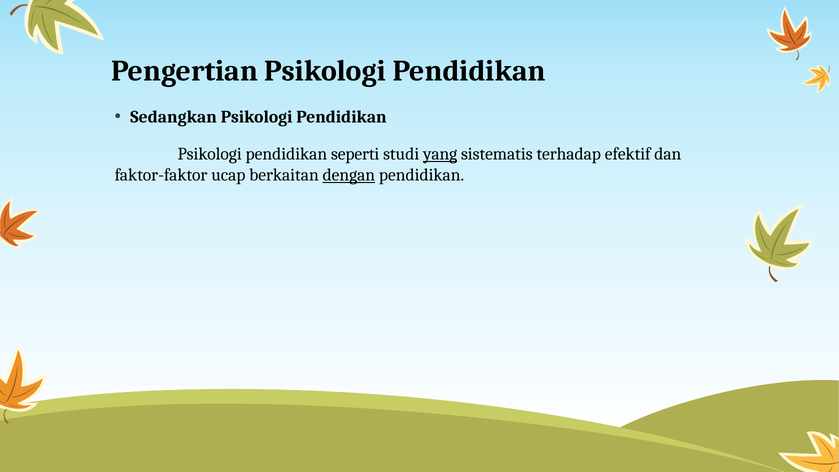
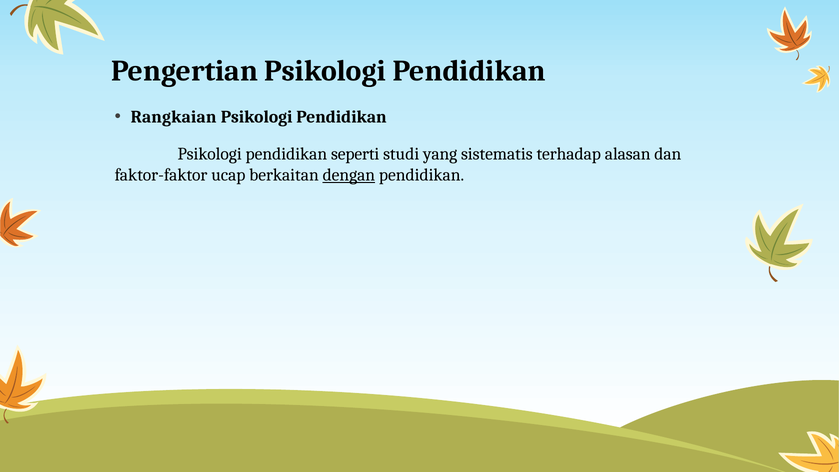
Sedangkan: Sedangkan -> Rangkaian (174, 117)
yang underline: present -> none (440, 154)
efektif: efektif -> alasan (628, 154)
